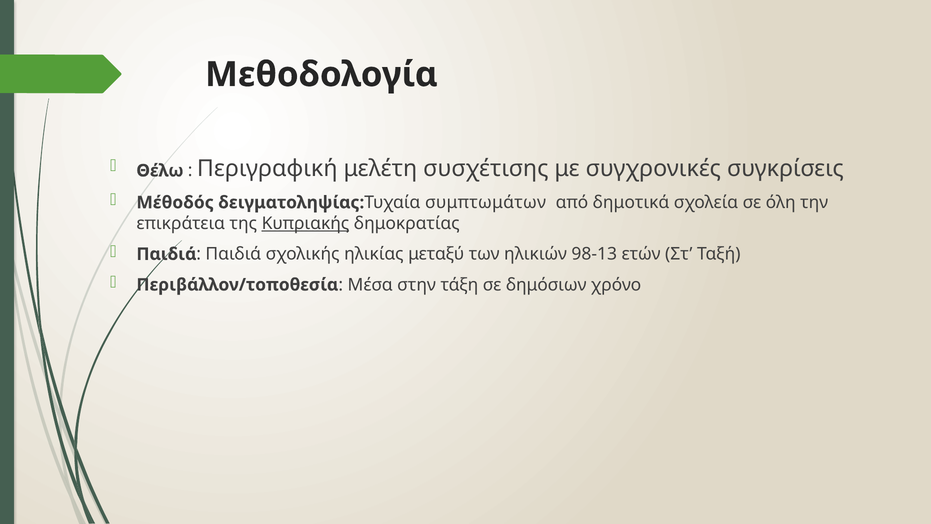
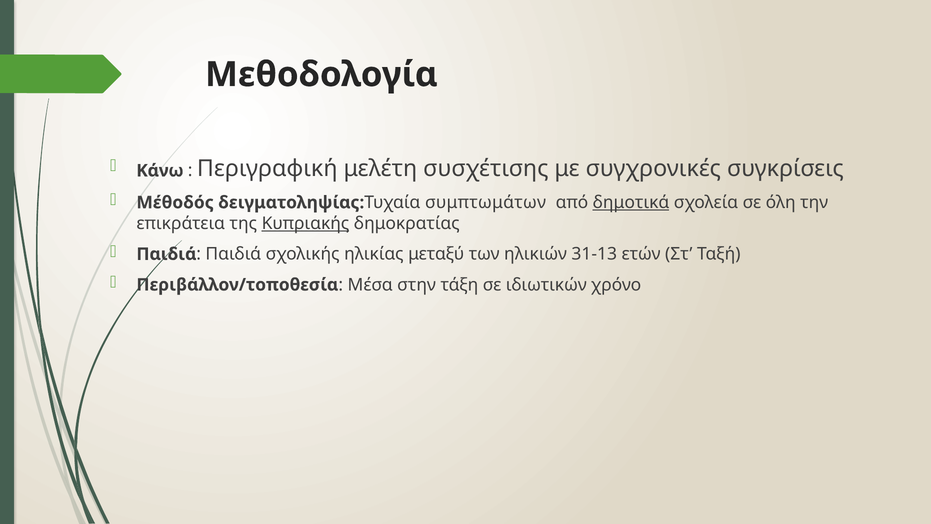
Θέλω: Θέλω -> Κάνω (160, 171)
δημοτικά underline: none -> present (631, 202)
98-13: 98-13 -> 31-13 (594, 254)
δημόσιων: δημόσιων -> ιδιωτικών (546, 285)
